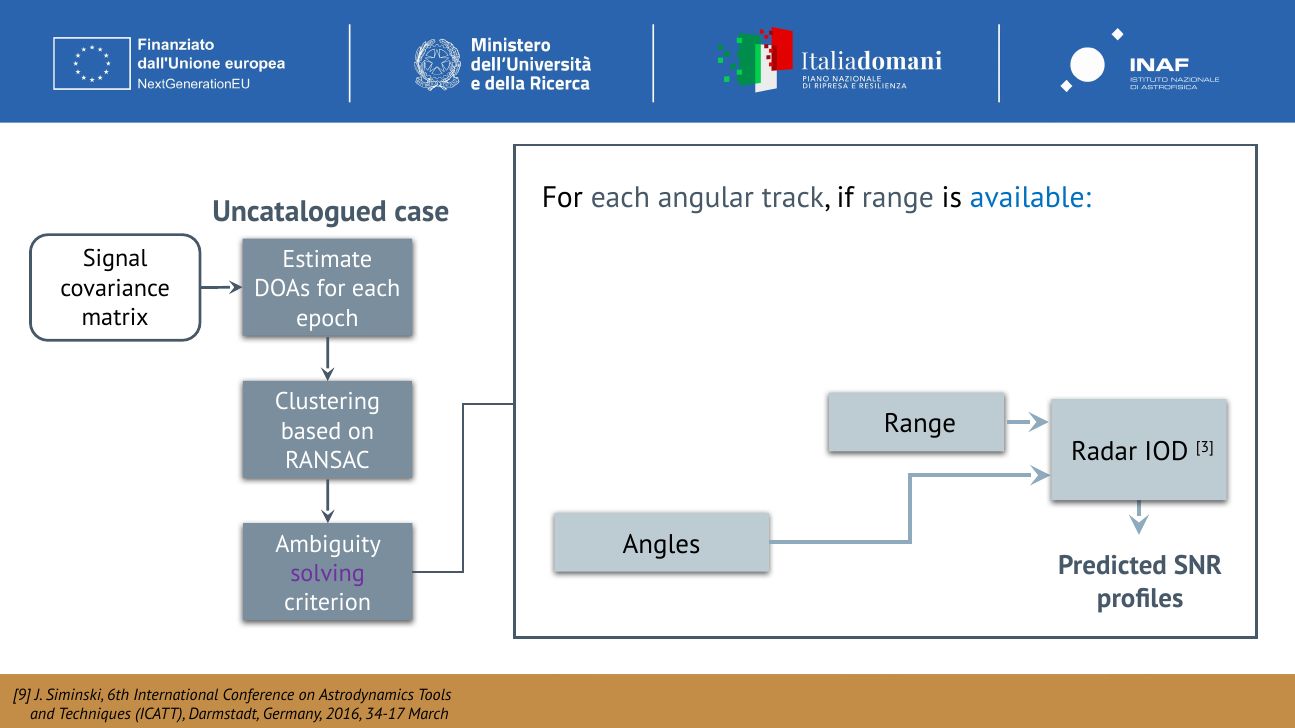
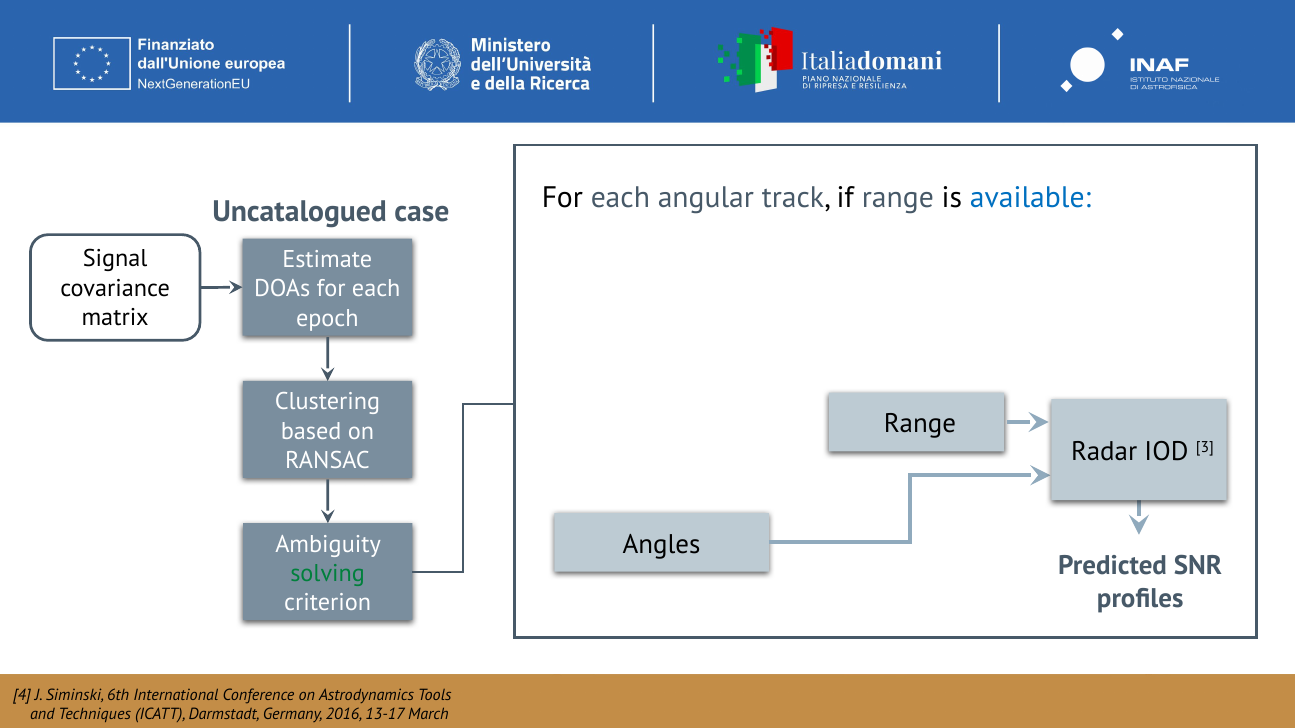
solving colour: purple -> green (328, 574)
9: 9 -> 4 (22, 695)
34-17: 34-17 -> 13-17 (385, 715)
